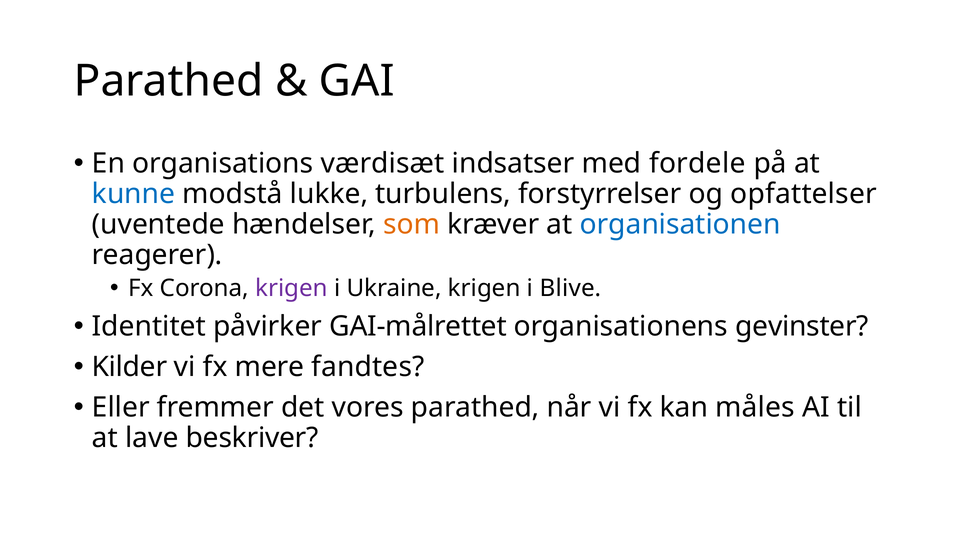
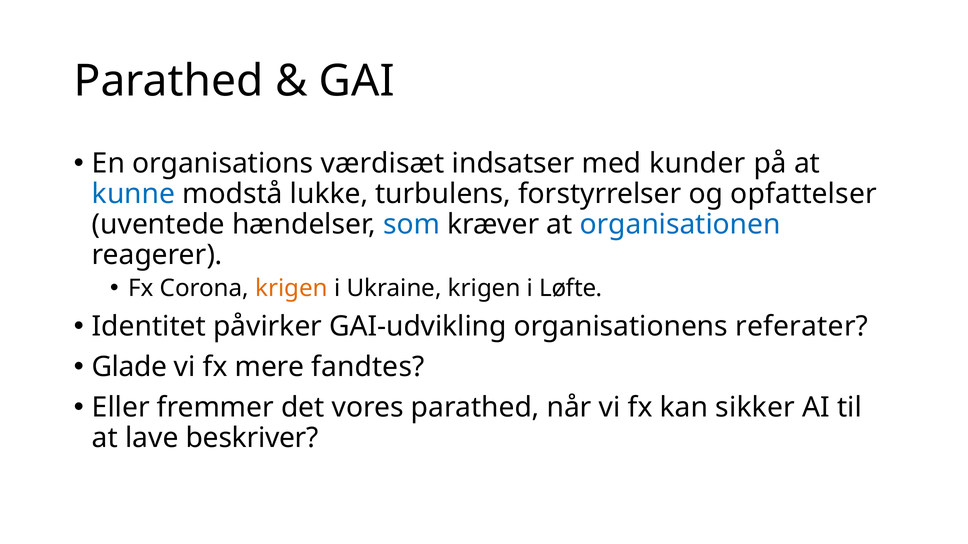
fordele: fordele -> kunder (697, 164)
som colour: orange -> blue (412, 224)
krigen colour: purple -> orange (292, 288)
Blive: Blive -> Løfte (571, 288)
GAI-målrettet: GAI-målrettet -> GAI-udvikling (418, 327)
gevinster: gevinster -> referater (802, 327)
Kilder: Kilder -> Glade (129, 367)
måles: måles -> sikker (755, 408)
